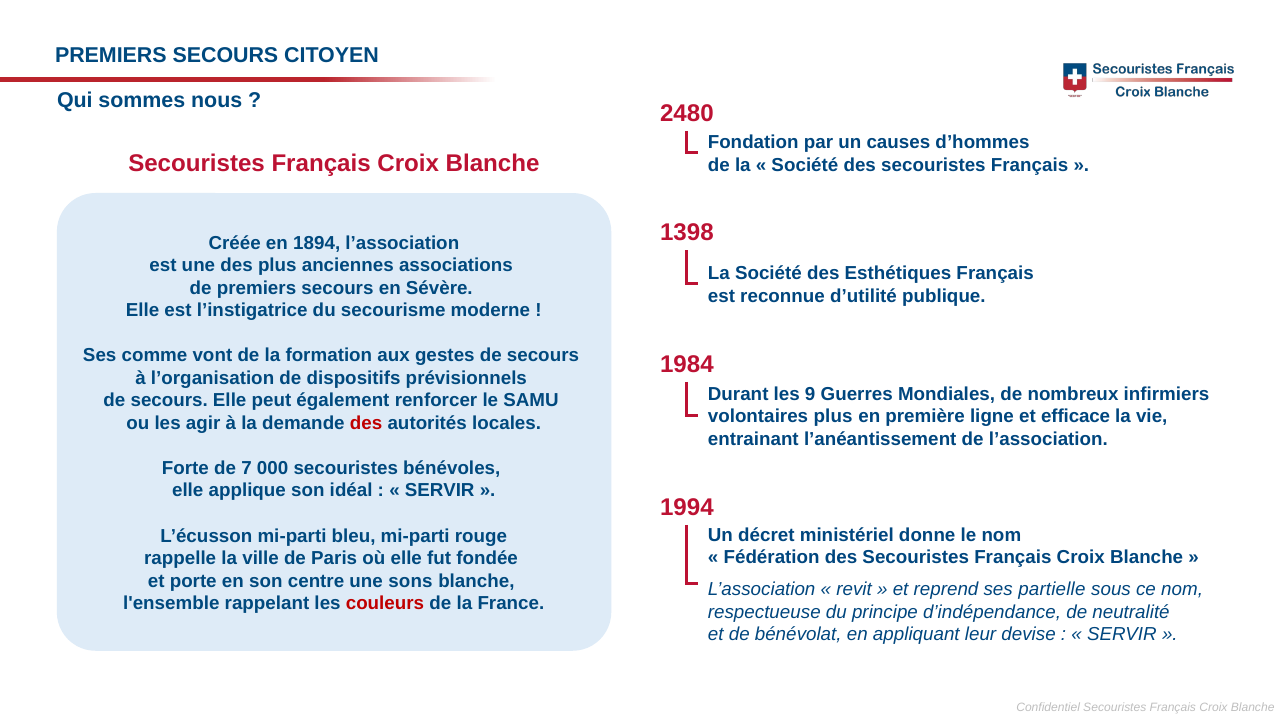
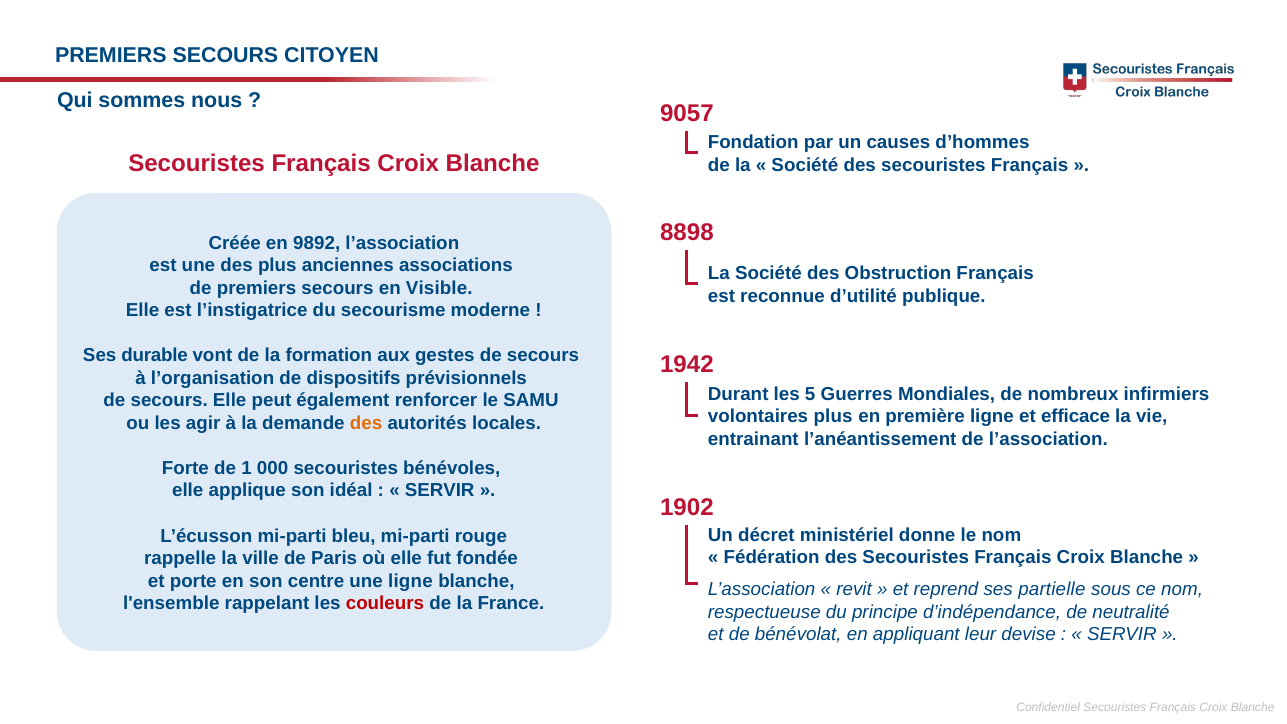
2480: 2480 -> 9057 (687, 113)
1398: 1398 -> 8898 (687, 233)
1894: 1894 -> 9892 (317, 243)
Esthétiques: Esthétiques -> Obstruction (898, 274)
Sévère: Sévère -> Visible (439, 288)
comme: comme -> durable (155, 356)
1984: 1984 -> 1942 (687, 364)
9: 9 -> 5 (810, 394)
des colour: red -> orange (366, 423)
7: 7 -> 1 (247, 468)
1994: 1994 -> 1902 (687, 507)
une sons: sons -> ligne (410, 581)
